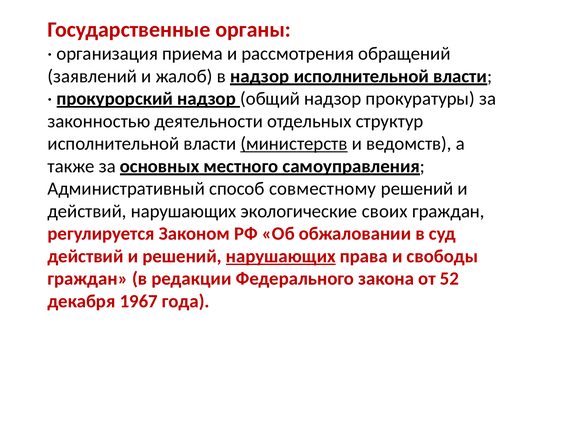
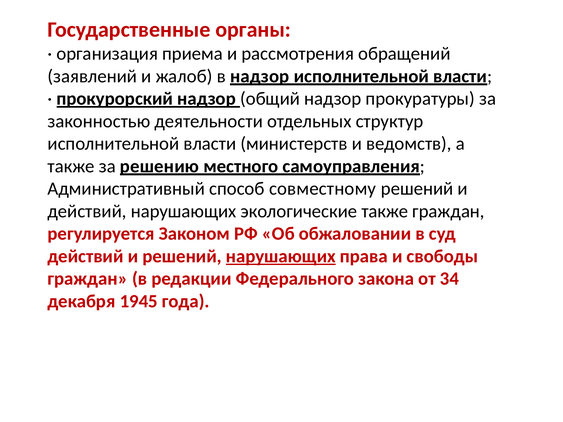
министерств underline: present -> none (294, 144)
основных: основных -> решению (160, 166)
экологические своих: своих -> также (385, 211)
52: 52 -> 34 (449, 279)
1967: 1967 -> 1945 (139, 301)
